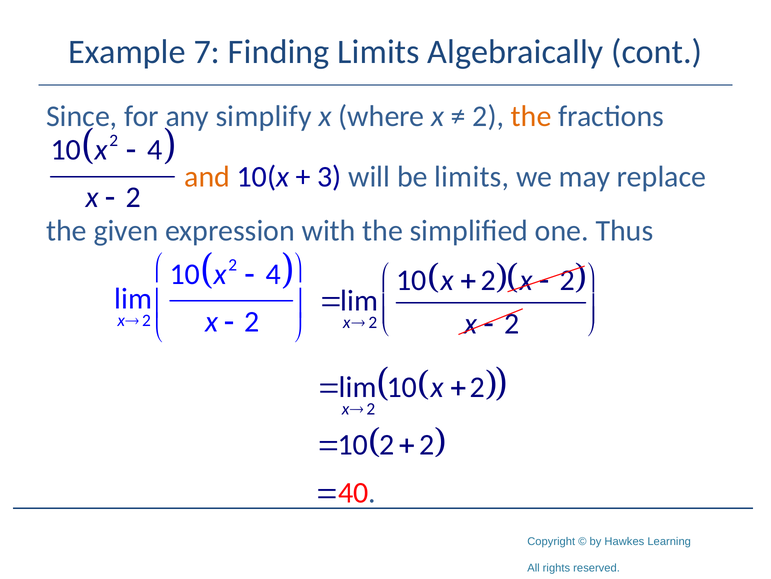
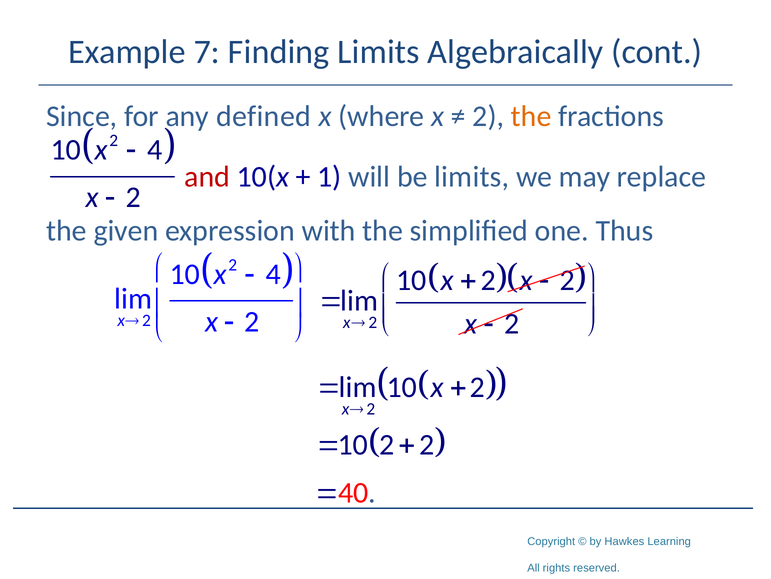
simplify: simplify -> defined (264, 116)
and colour: orange -> red (207, 176)
3: 3 -> 1 (329, 176)
